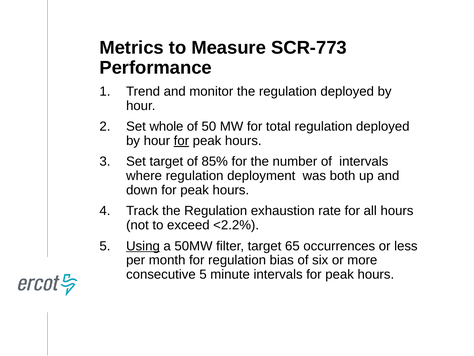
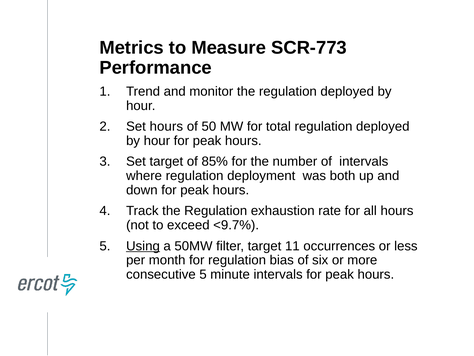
Set whole: whole -> hours (166, 126)
for underline: present -> none (181, 141)
<2.2%: <2.2% -> <9.7% (236, 225)
65: 65 -> 11 (292, 246)
